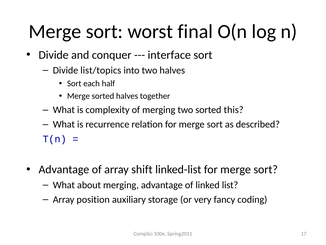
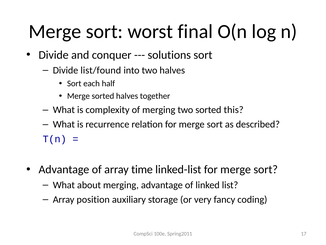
interface: interface -> solutions (169, 55)
list/topics: list/topics -> list/found (101, 70)
shift: shift -> time (142, 169)
